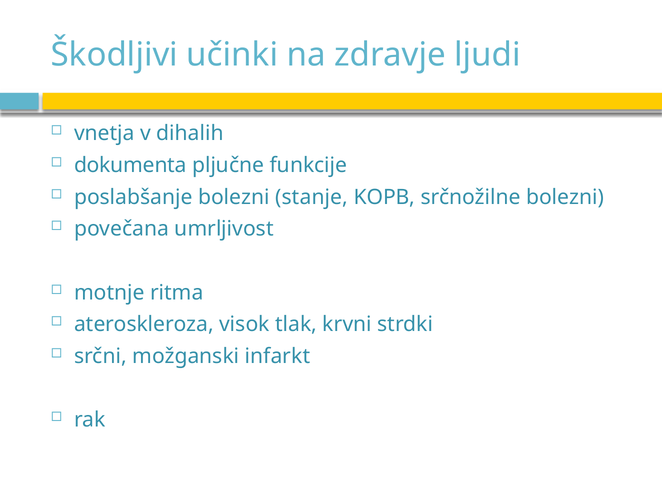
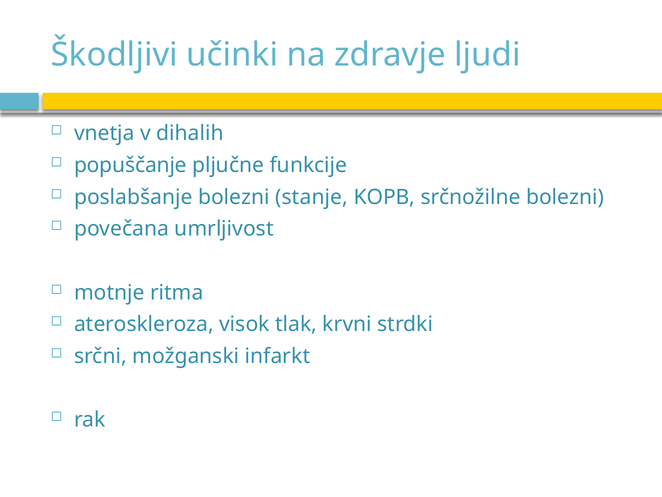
dokumenta: dokumenta -> popuščanje (130, 165)
